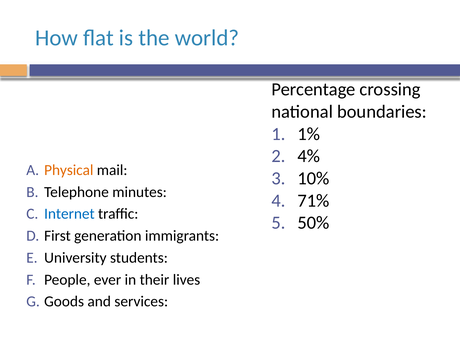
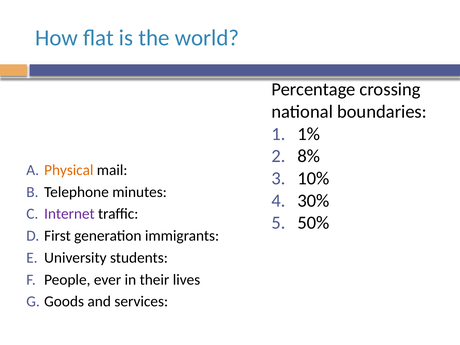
4%: 4% -> 8% (309, 156)
71%: 71% -> 30% (313, 201)
Internet colour: blue -> purple (69, 214)
